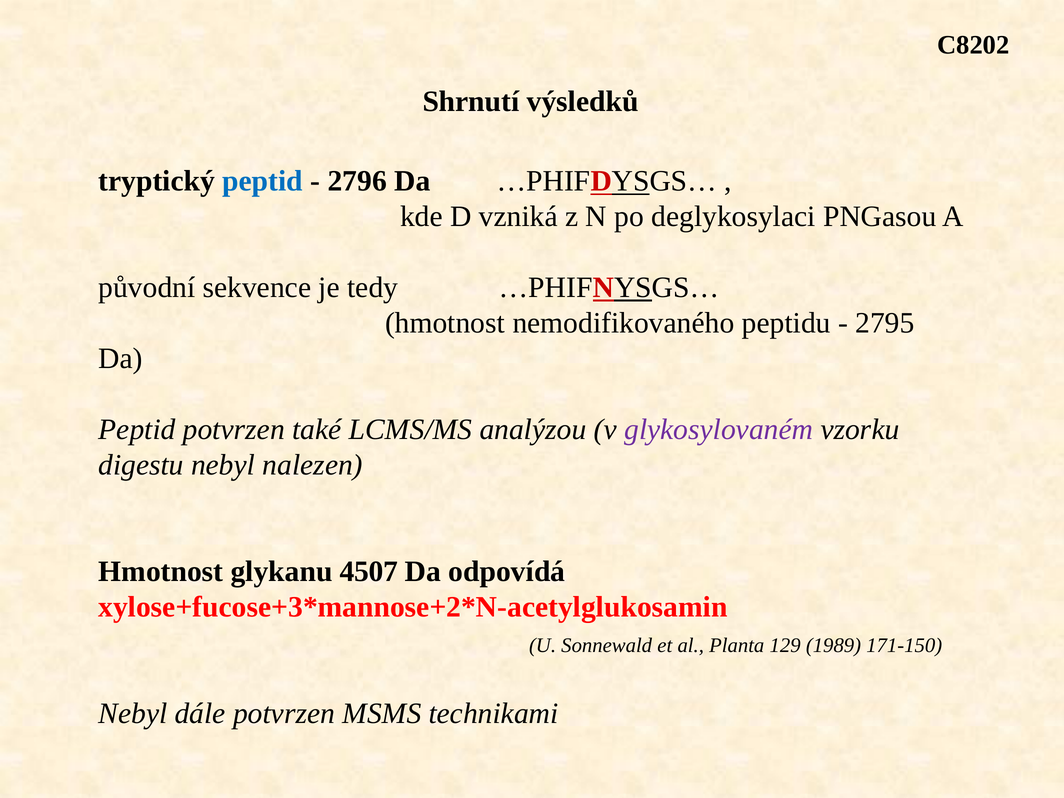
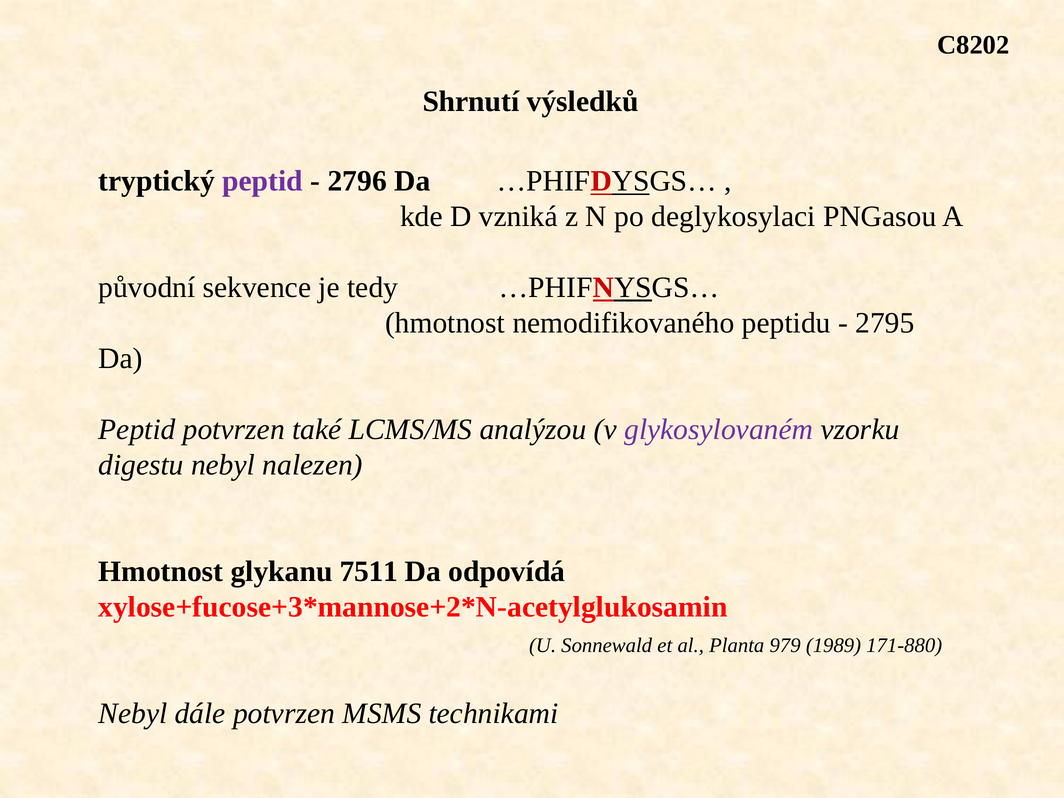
peptid colour: blue -> purple (263, 181)
4507: 4507 -> 7511 (369, 571)
129: 129 -> 979 (785, 645)
171-150: 171-150 -> 171-880 (904, 645)
